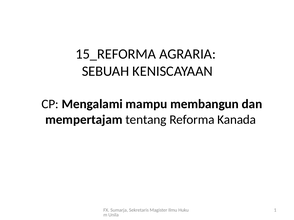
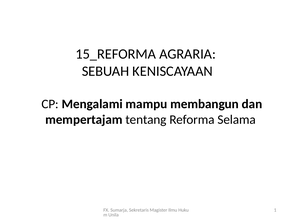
Kanada: Kanada -> Selama (237, 120)
